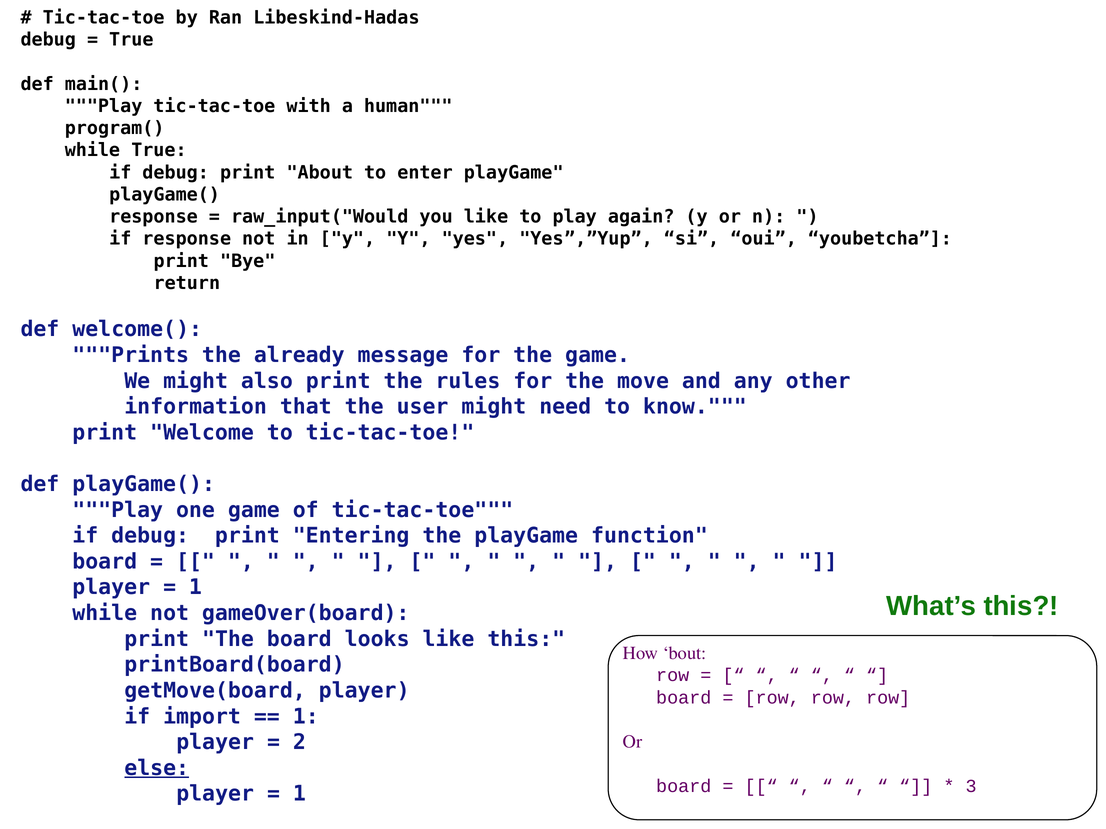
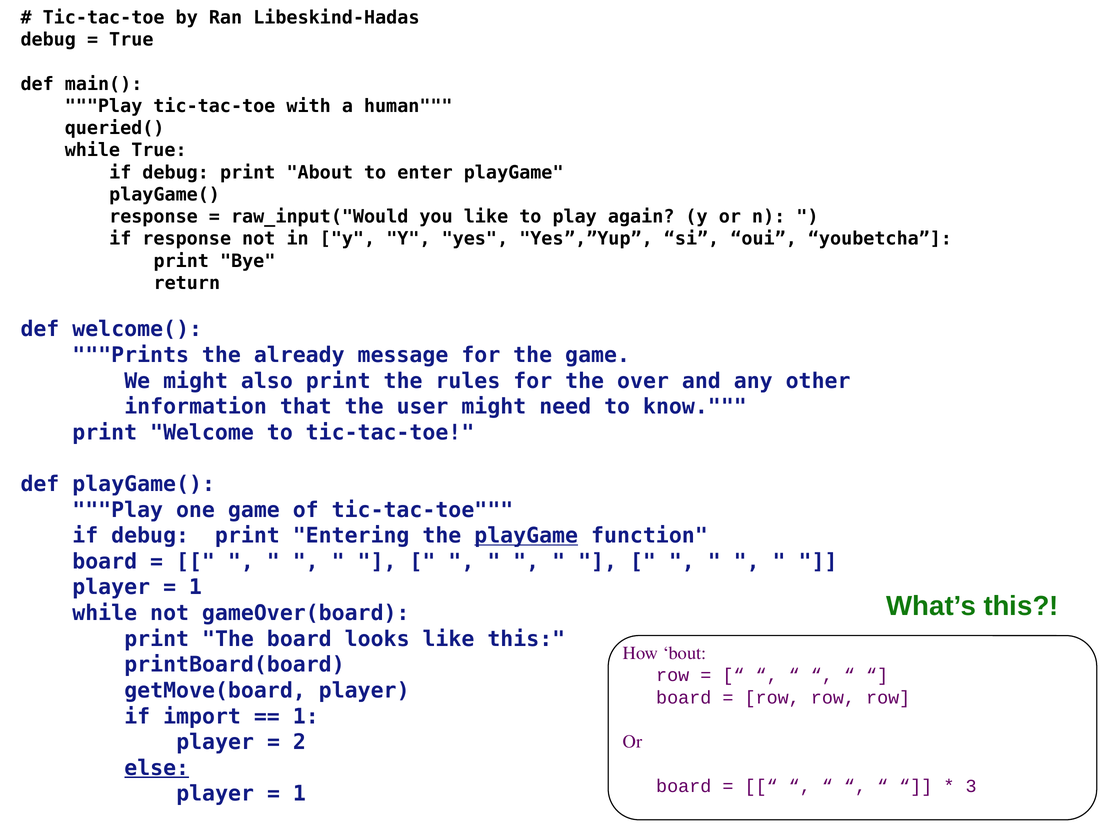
program(: program( -> queried( (115, 128)
move: move -> over (643, 381)
playGame underline: none -> present (526, 536)
